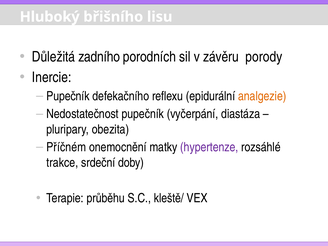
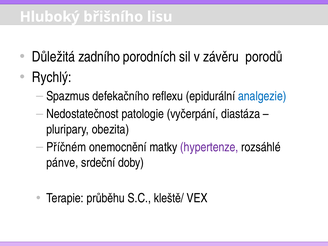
porody: porody -> porodů (264, 57)
Inercie: Inercie -> Rychlý (52, 77)
Pupečník: Pupečník -> Spazmus (68, 96)
analgezie colour: orange -> blue (262, 96)
Nedostatečnost pupečník: pupečník -> patologie (143, 114)
trakce: trakce -> pánve (62, 163)
